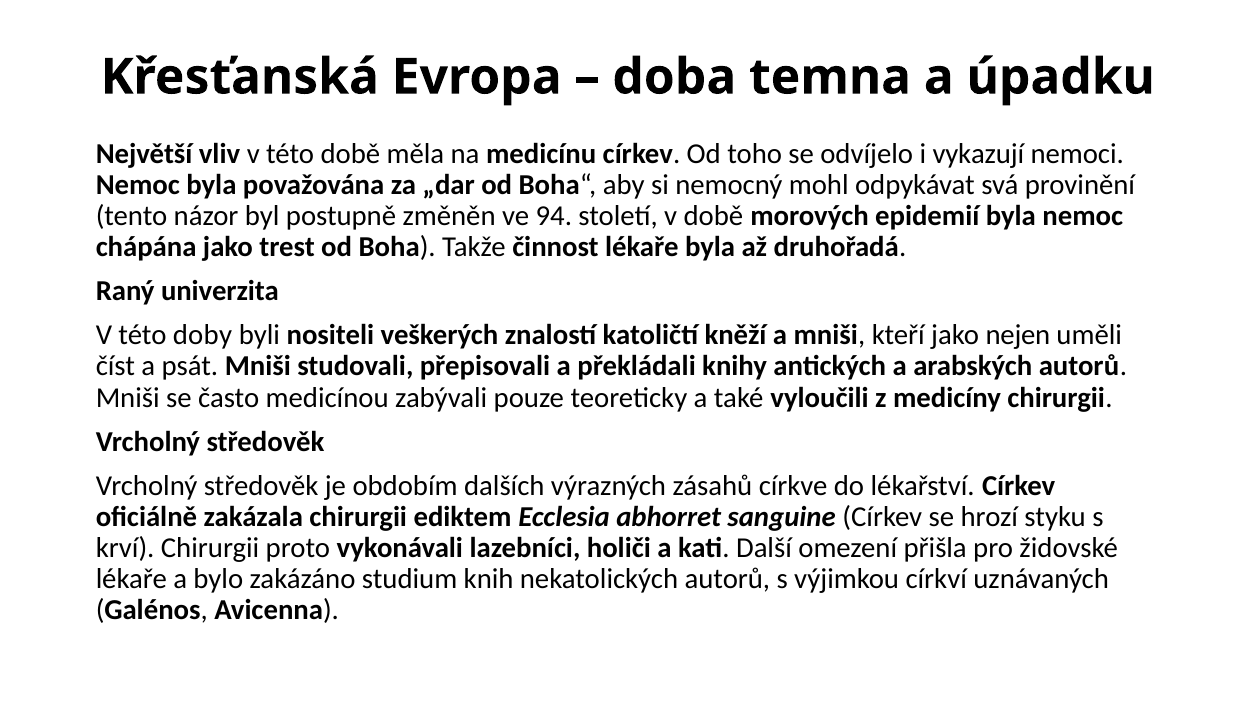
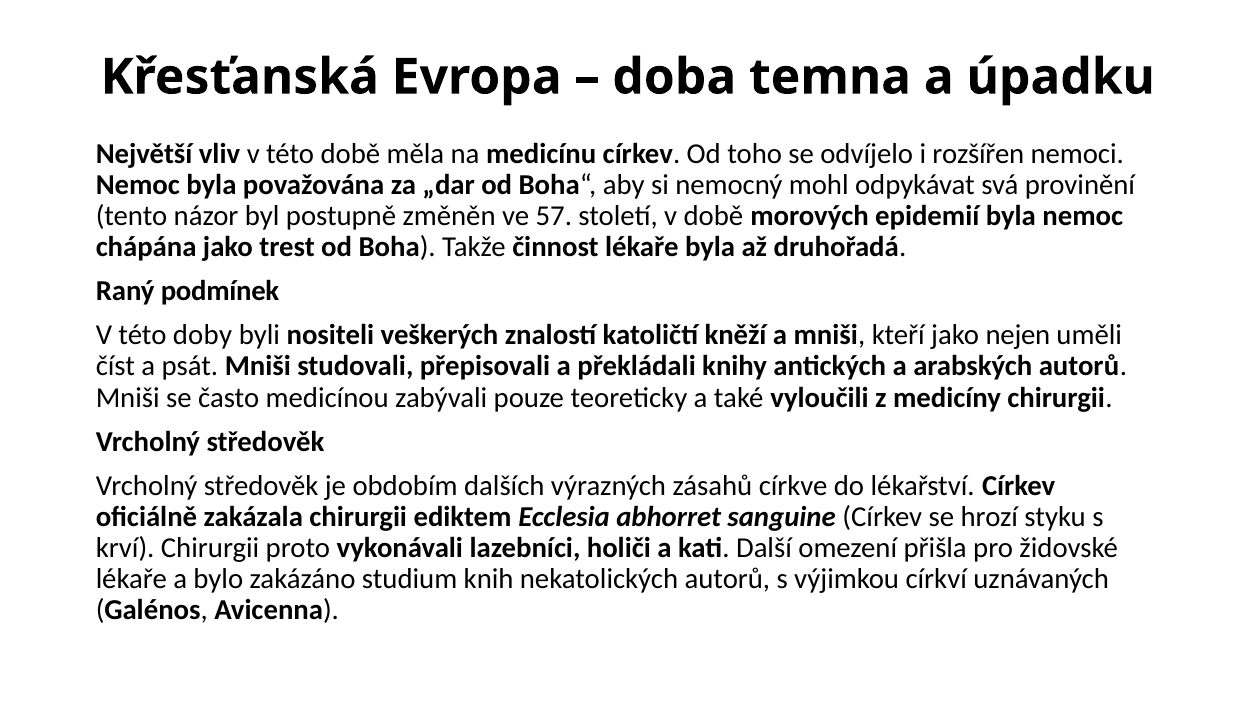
vykazují: vykazují -> rozšířen (978, 154)
94: 94 -> 57 (554, 216)
univerzita: univerzita -> podmínek (220, 291)
